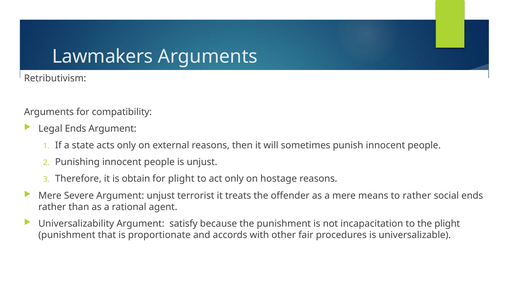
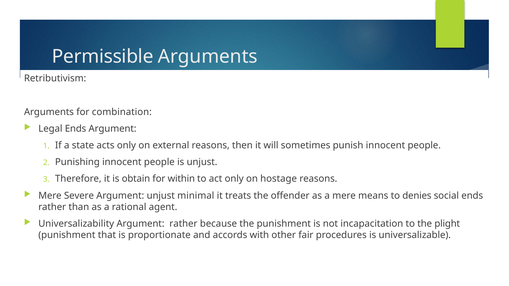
Lawmakers: Lawmakers -> Permissible (103, 57)
compatibility: compatibility -> combination (122, 112)
for plight: plight -> within (181, 179)
terrorist: terrorist -> minimal (196, 196)
to rather: rather -> denies (417, 196)
Argument satisfy: satisfy -> rather (183, 224)
